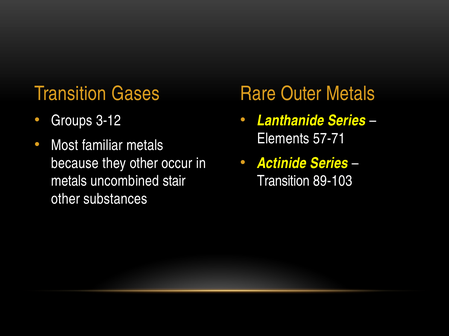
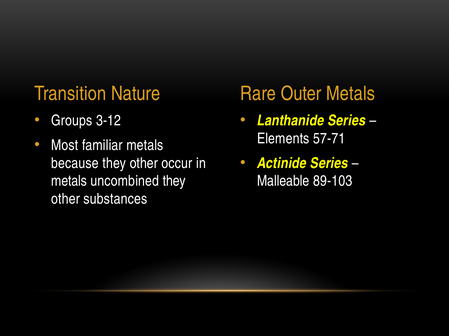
Gases: Gases -> Nature (136, 94)
uncombined stair: stair -> they (174, 181)
Transition: Transition -> Malleable (283, 181)
